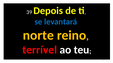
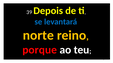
terrível: terrível -> porque (40, 50)
